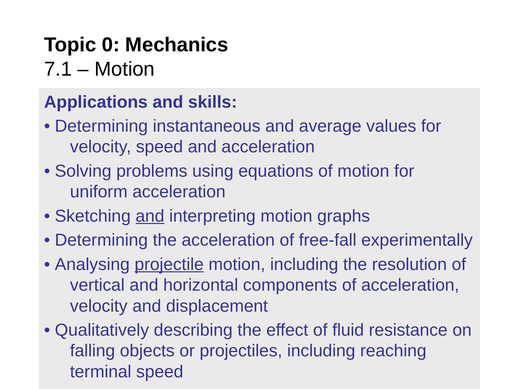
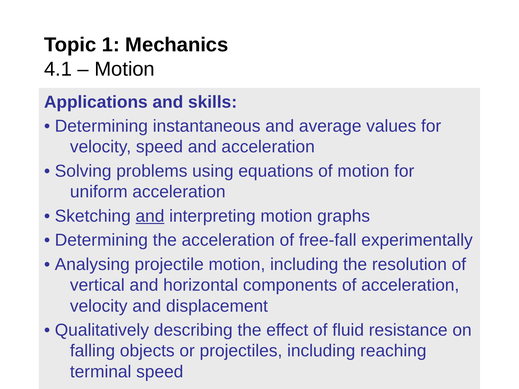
0: 0 -> 1 (111, 45)
7.1: 7.1 -> 4.1 (58, 69)
projectile underline: present -> none (169, 265)
